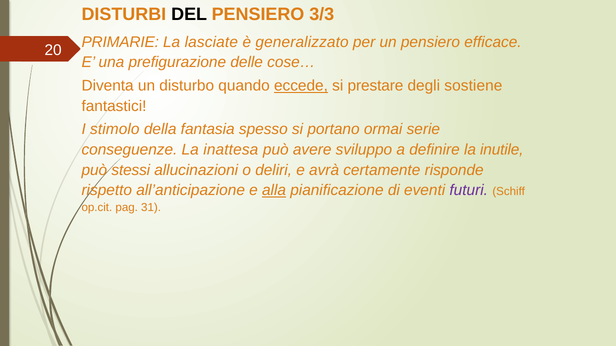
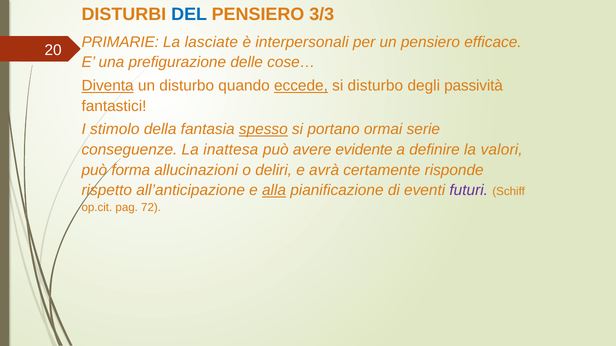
DEL colour: black -> blue (189, 14)
generalizzato: generalizzato -> interpersonali (302, 42)
Diventa underline: none -> present (108, 86)
si prestare: prestare -> disturbo (375, 86)
sostiene: sostiene -> passività (474, 86)
spesso underline: none -> present (263, 130)
sviluppo: sviluppo -> evidente (364, 150)
inutile: inutile -> valori (502, 150)
stessi: stessi -> forma (131, 170)
31: 31 -> 72 (151, 208)
